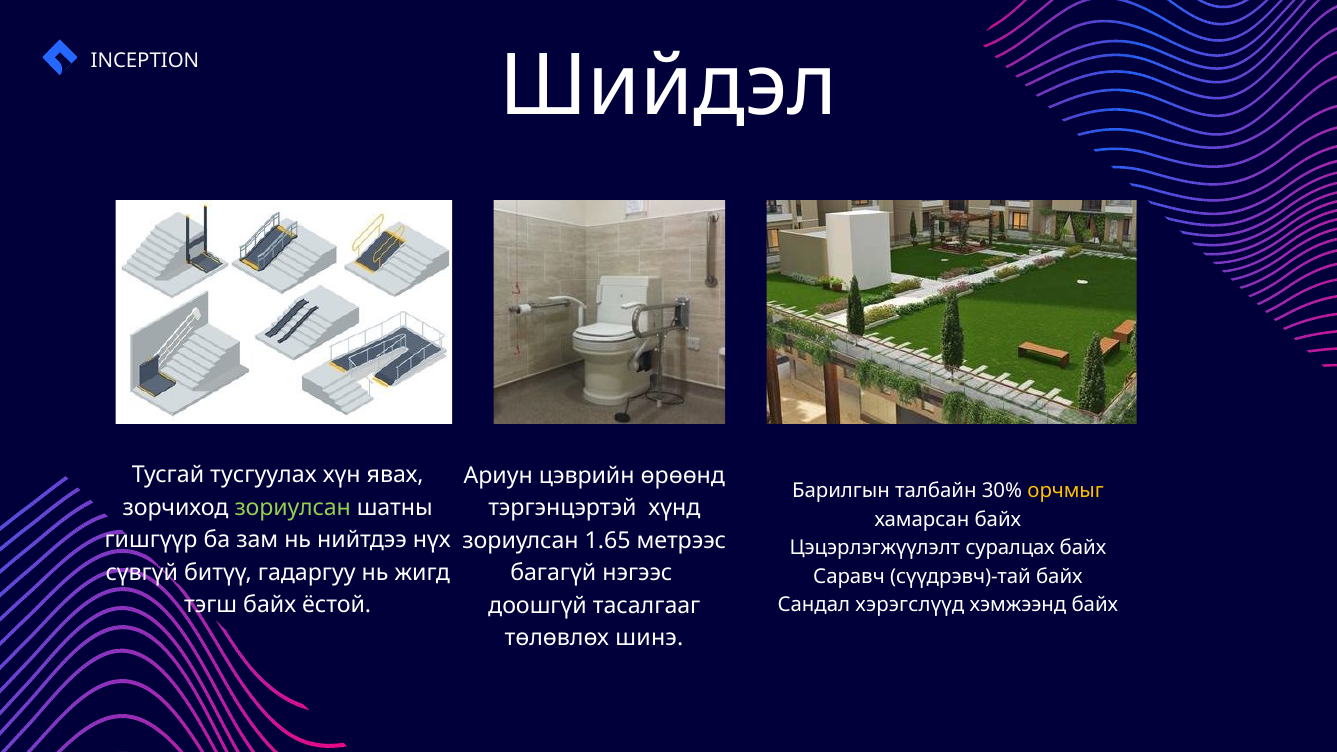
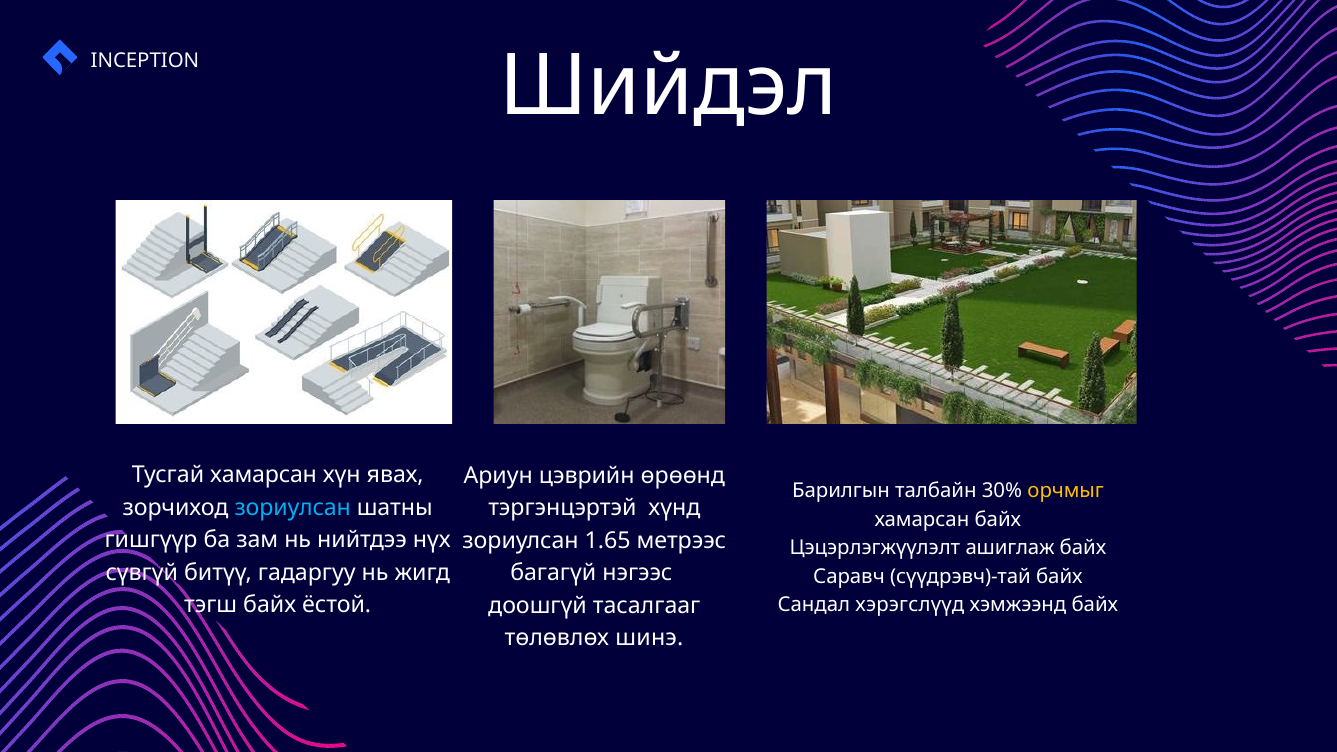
Тусгай тусгуулах: тусгуулах -> хамарсан (264, 475)
зориулсан colour: light green -> light blue (293, 507)
суралцах: суралцах -> ашиглаж (1010, 548)
